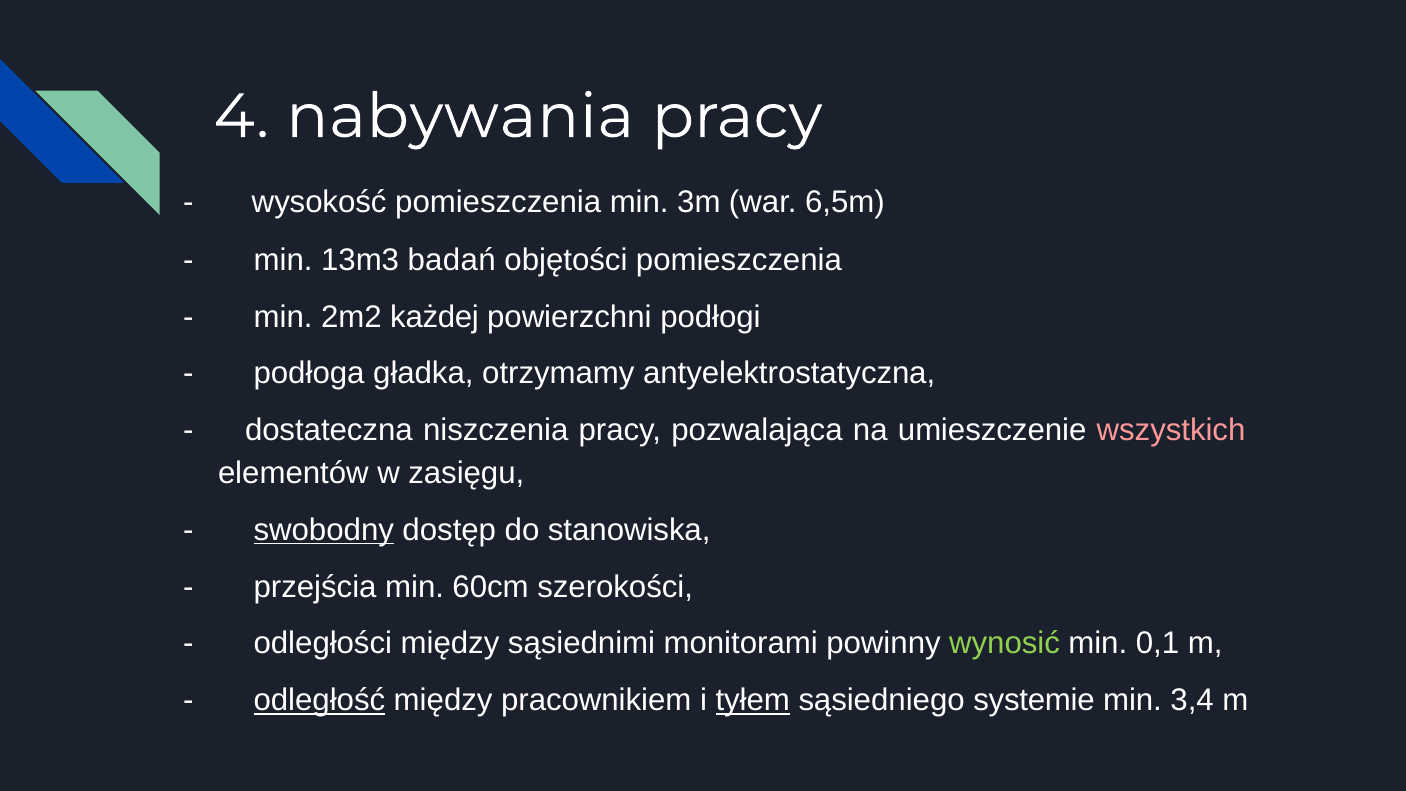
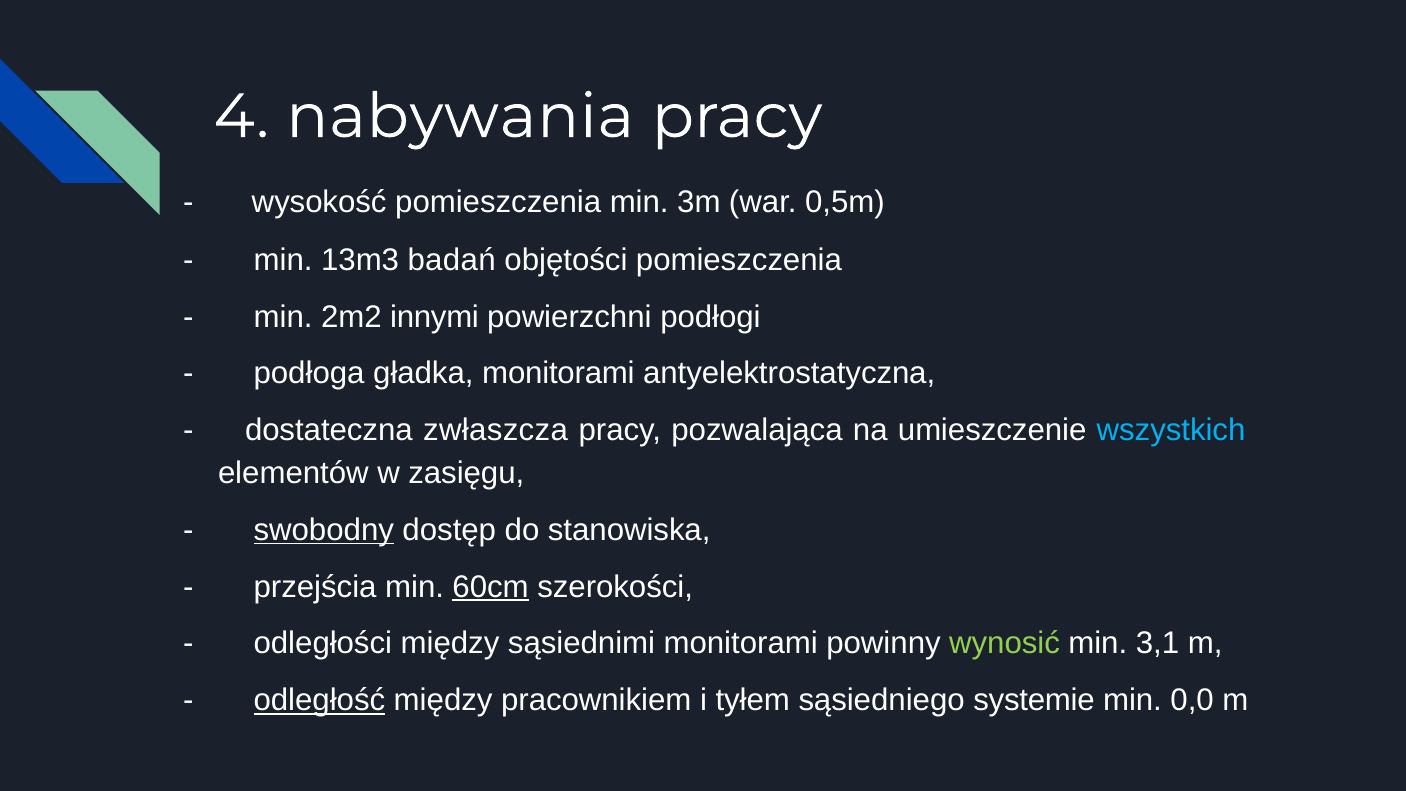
6,5m: 6,5m -> 0,5m (845, 202)
każdej: każdej -> innymi (435, 317)
gładka otrzymamy: otrzymamy -> monitorami (558, 373)
niszczenia: niszczenia -> zwłaszcza (496, 430)
wszystkich colour: pink -> light blue (1171, 430)
60cm underline: none -> present (491, 587)
0,1: 0,1 -> 3,1 (1158, 643)
tyłem underline: present -> none (753, 700)
3,4: 3,4 -> 0,0 (1192, 700)
